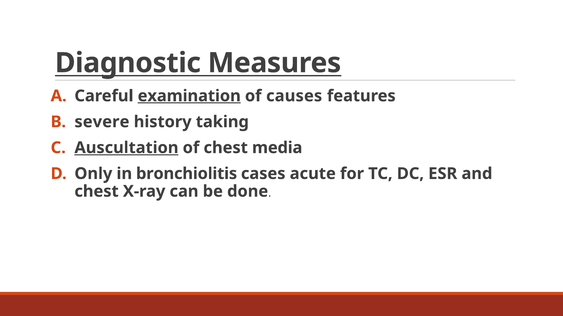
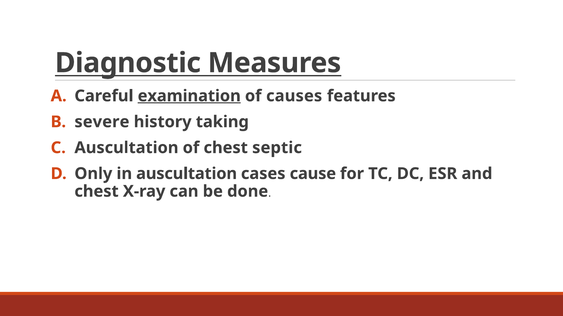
Auscultation underline: present -> none (126, 148)
media: media -> septic (277, 148)
in bronchiolitis: bronchiolitis -> auscultation (187, 174)
acute: acute -> cause (313, 174)
